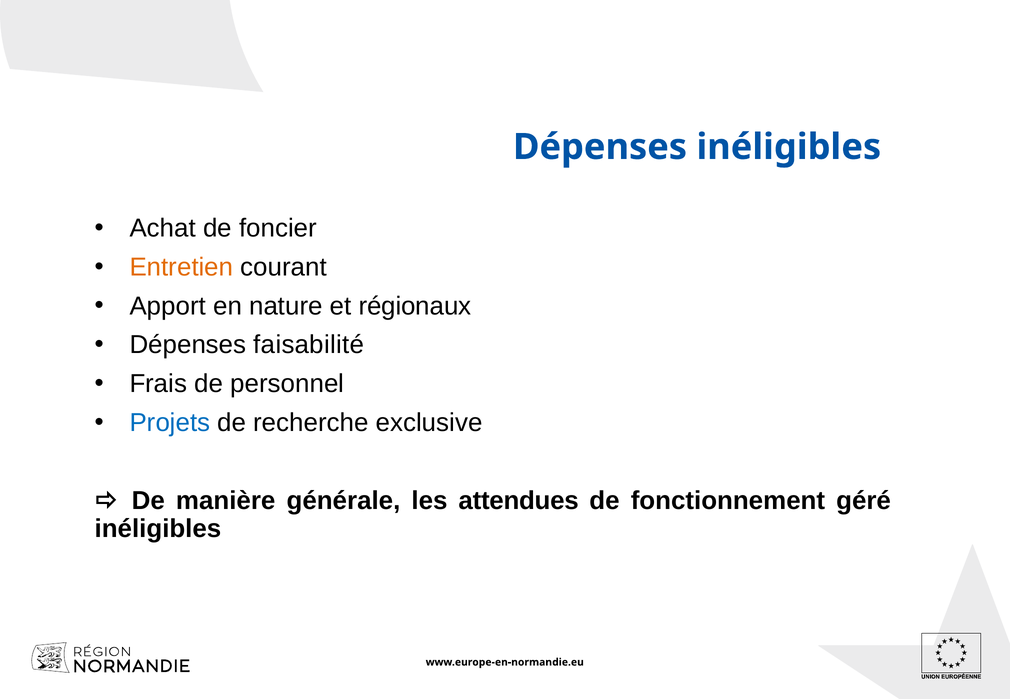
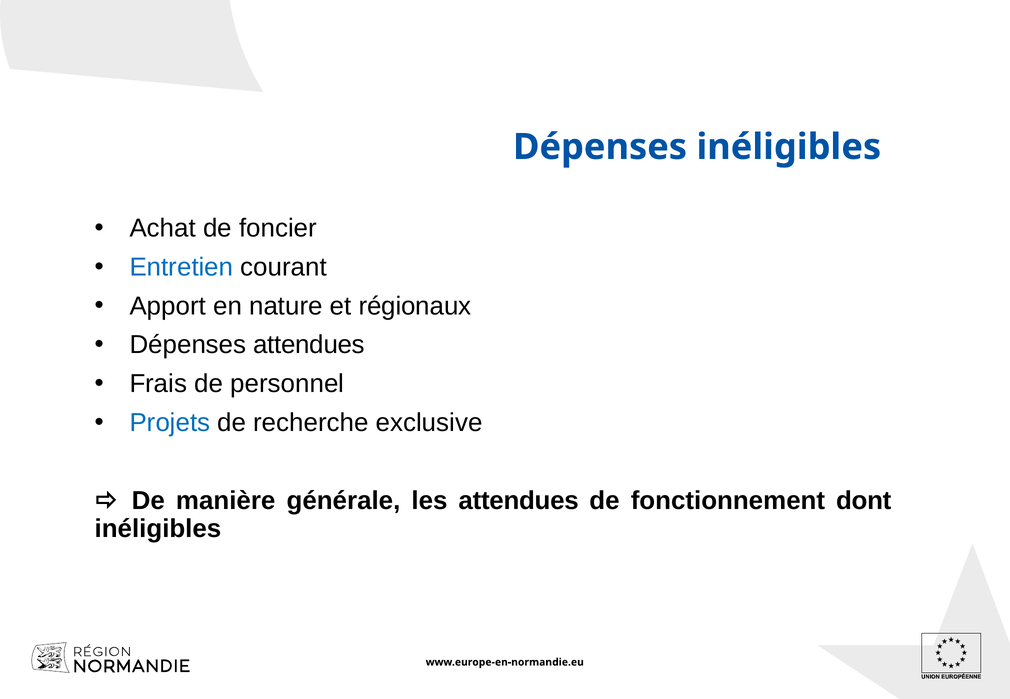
Entretien colour: orange -> blue (181, 267)
Dépenses faisabilité: faisabilité -> attendues (309, 345)
géré: géré -> dont (864, 501)
